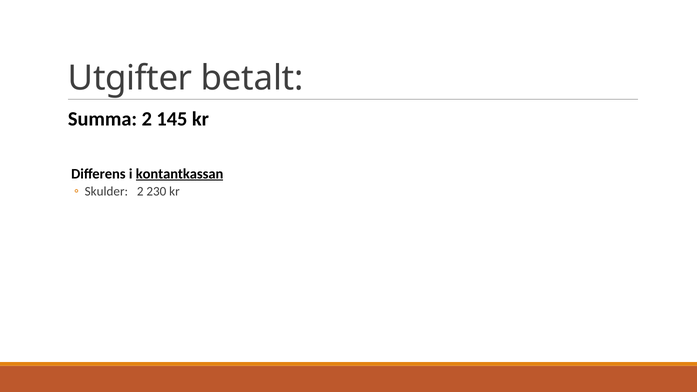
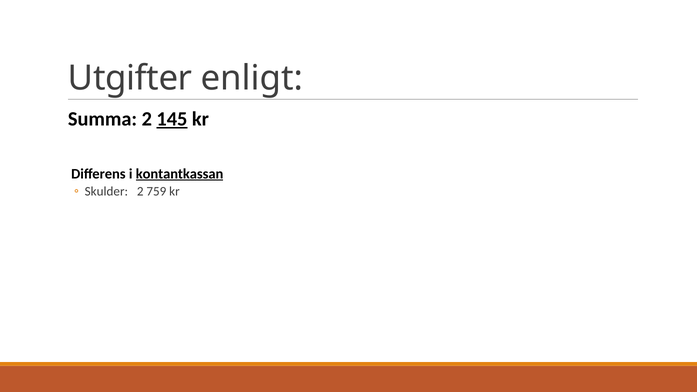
betalt: betalt -> enligt (252, 78)
145 underline: none -> present (172, 119)
230: 230 -> 759 (156, 192)
